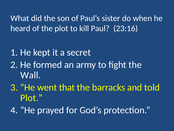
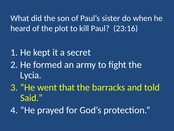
Wall: Wall -> Lycia (31, 75)
Plot: Plot -> Said (31, 98)
